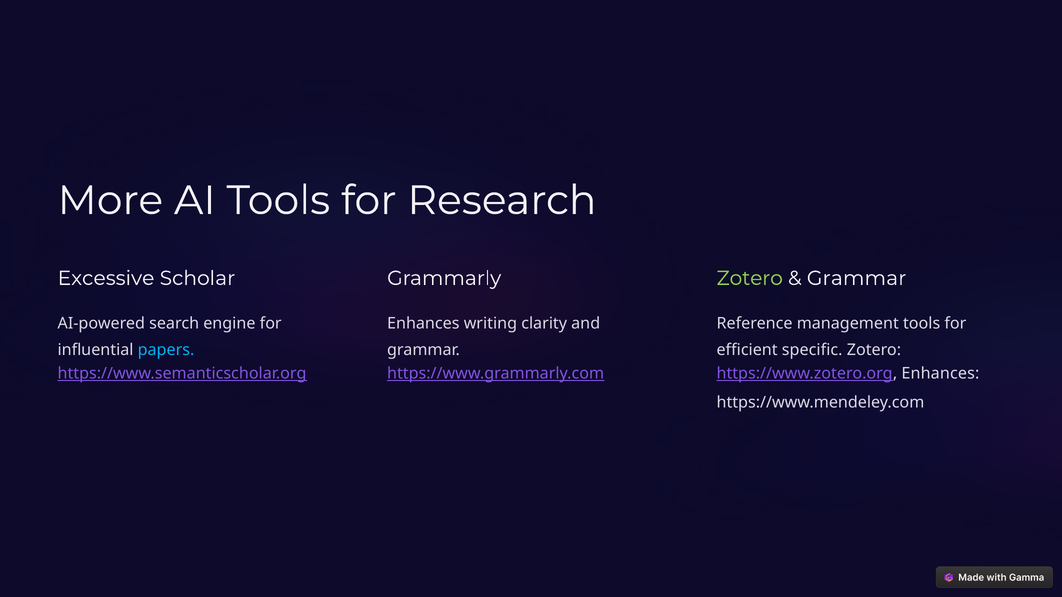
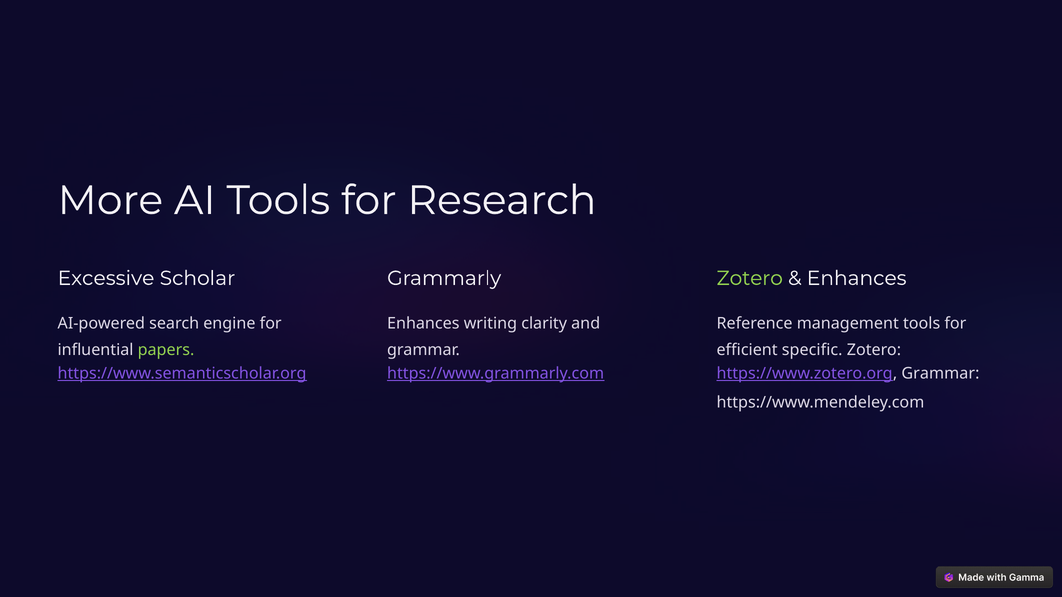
Grammar: Grammar -> Enhances (857, 278)
papers colour: light blue -> light green (166, 350)
https://www.zotero.org Enhances: Enhances -> Grammar (940, 374)
